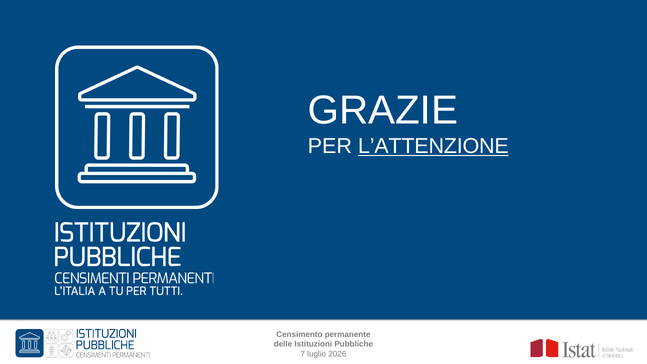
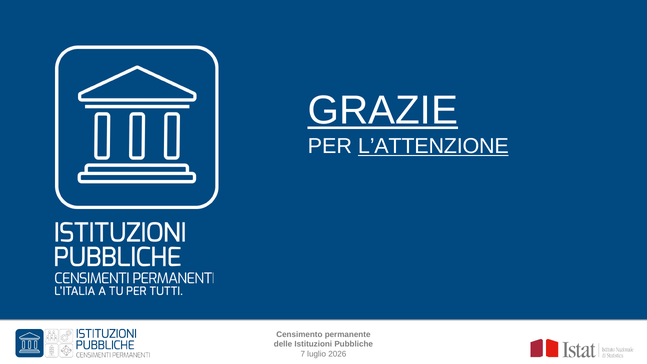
GRAZIE underline: none -> present (383, 110)
